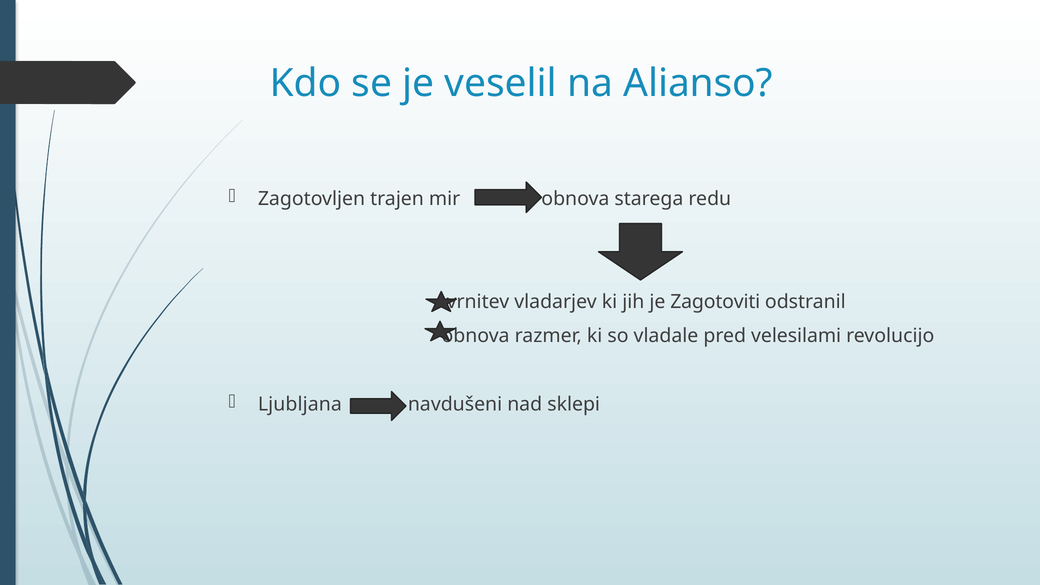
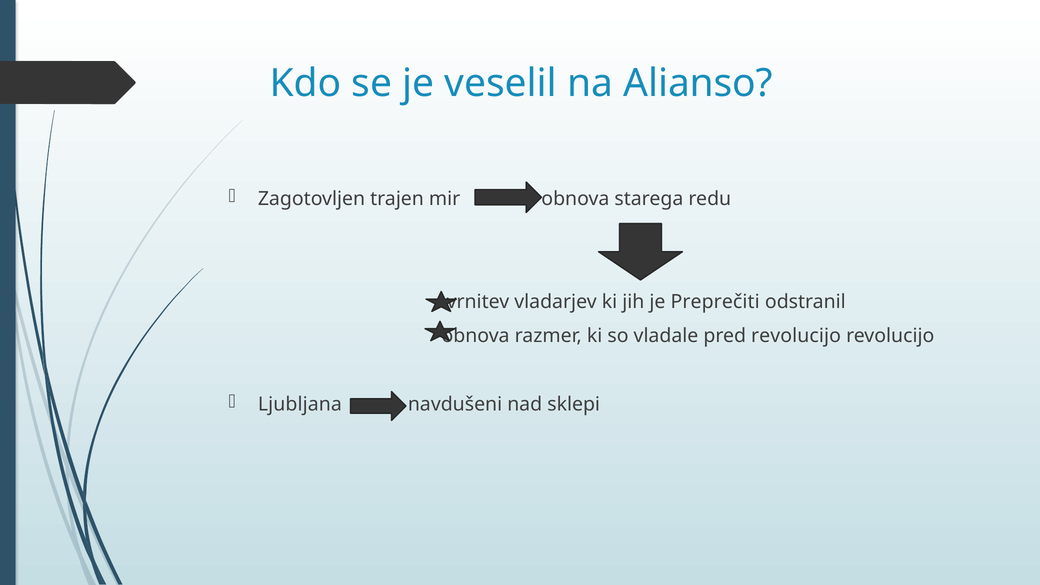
Zagotoviti: Zagotoviti -> Preprečiti (715, 302)
pred velesilami: velesilami -> revolucijo (796, 336)
